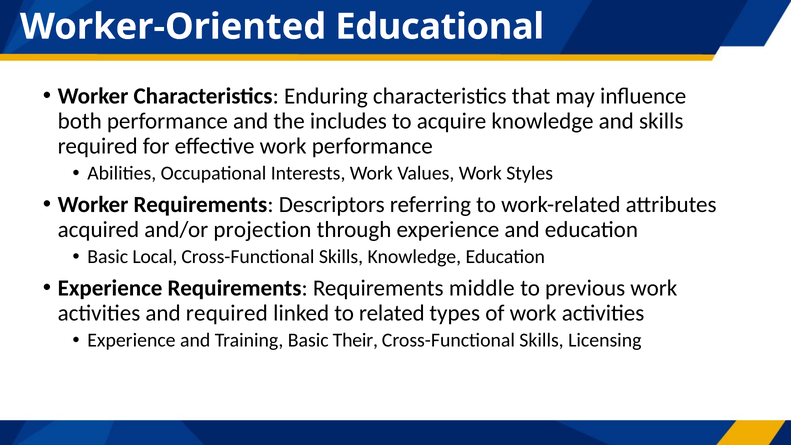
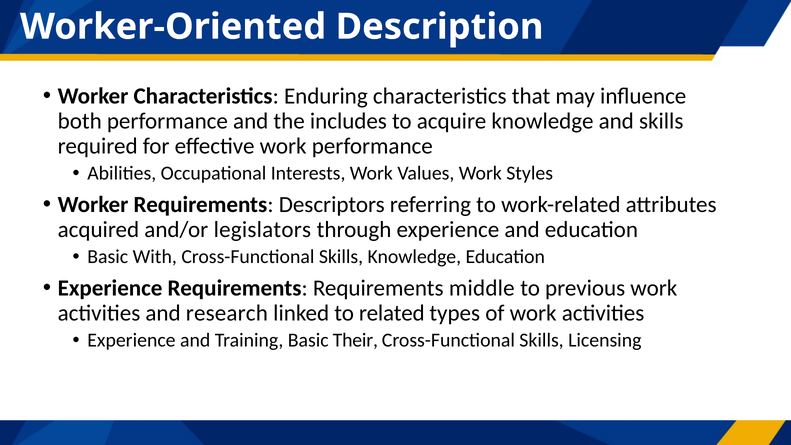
Educational: Educational -> Description (440, 27)
projection: projection -> legislators (262, 230)
Local: Local -> With (155, 257)
and required: required -> research (227, 313)
